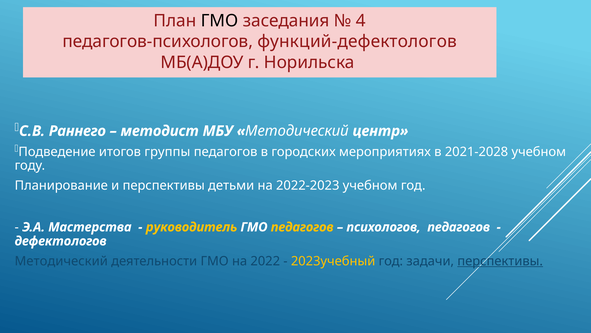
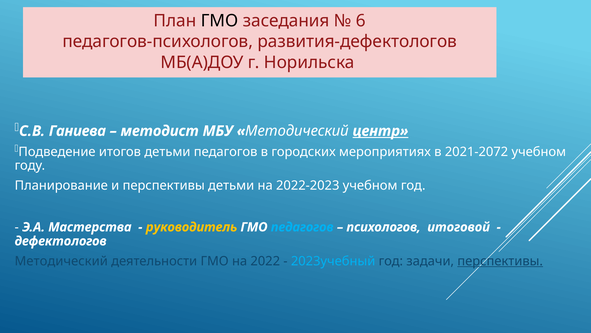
4: 4 -> 6 (361, 21)
функций-дефектологов: функций-дефектологов -> развития-дефектологов (357, 42)
Раннего: Раннего -> Ганиева (77, 131)
центр underline: none -> present (380, 131)
итогов группы: группы -> детьми (167, 151)
2021-2028: 2021-2028 -> 2021-2072 (476, 151)
педагогов colour: yellow -> light blue (302, 227)
психологов педагогов: педагогов -> итоговой (459, 227)
2023учебный colour: yellow -> light blue (333, 261)
